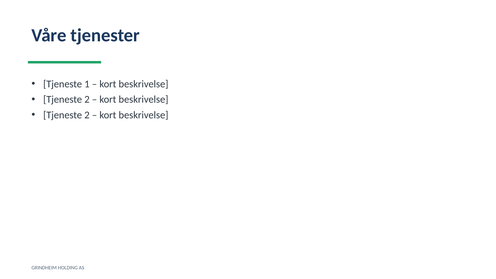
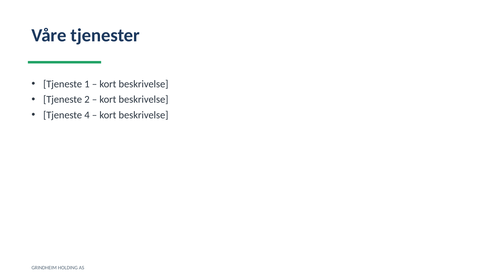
2: 2 -> 4 (87, 115)
